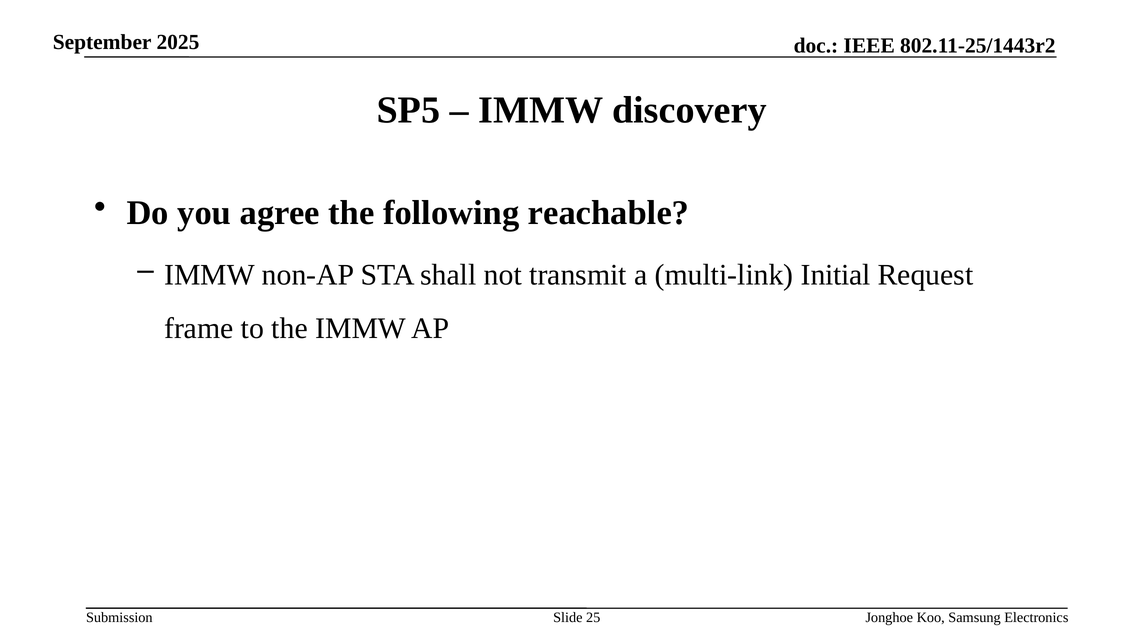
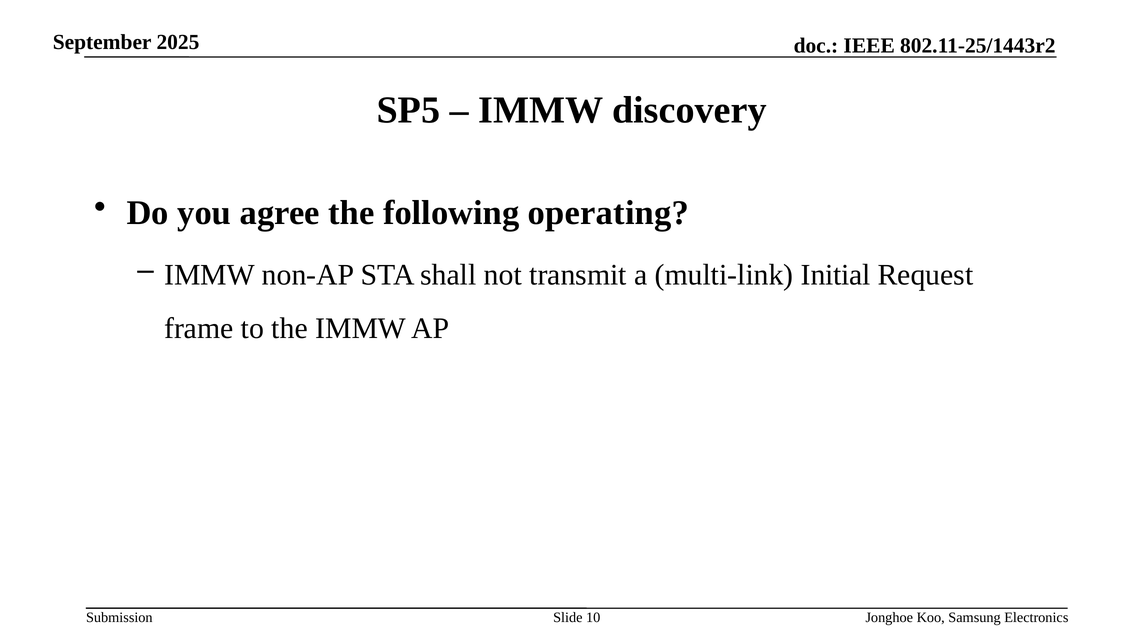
reachable: reachable -> operating (608, 213)
25: 25 -> 10 (593, 617)
